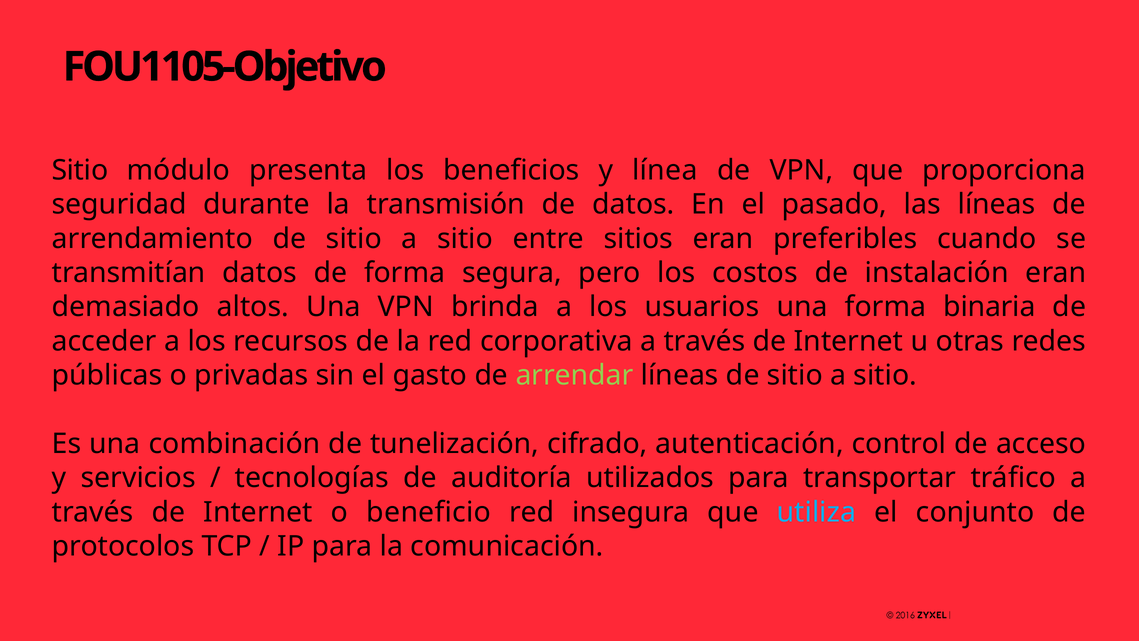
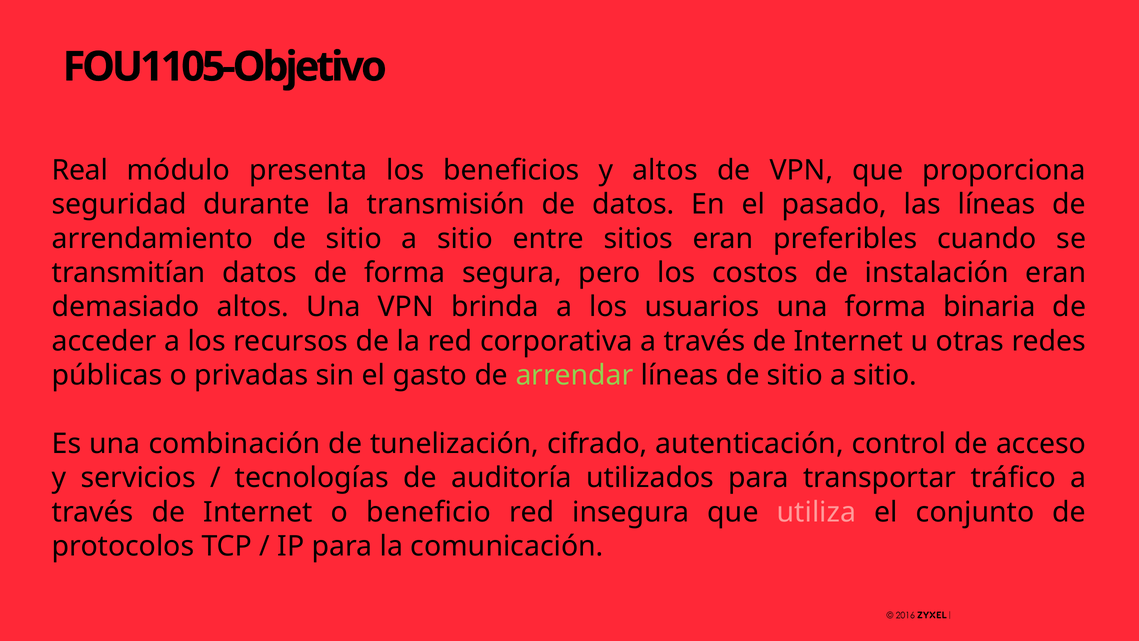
Sitio: Sitio -> Real (80, 170)
y línea: línea -> altos (665, 170)
utiliza colour: light blue -> pink (816, 512)
